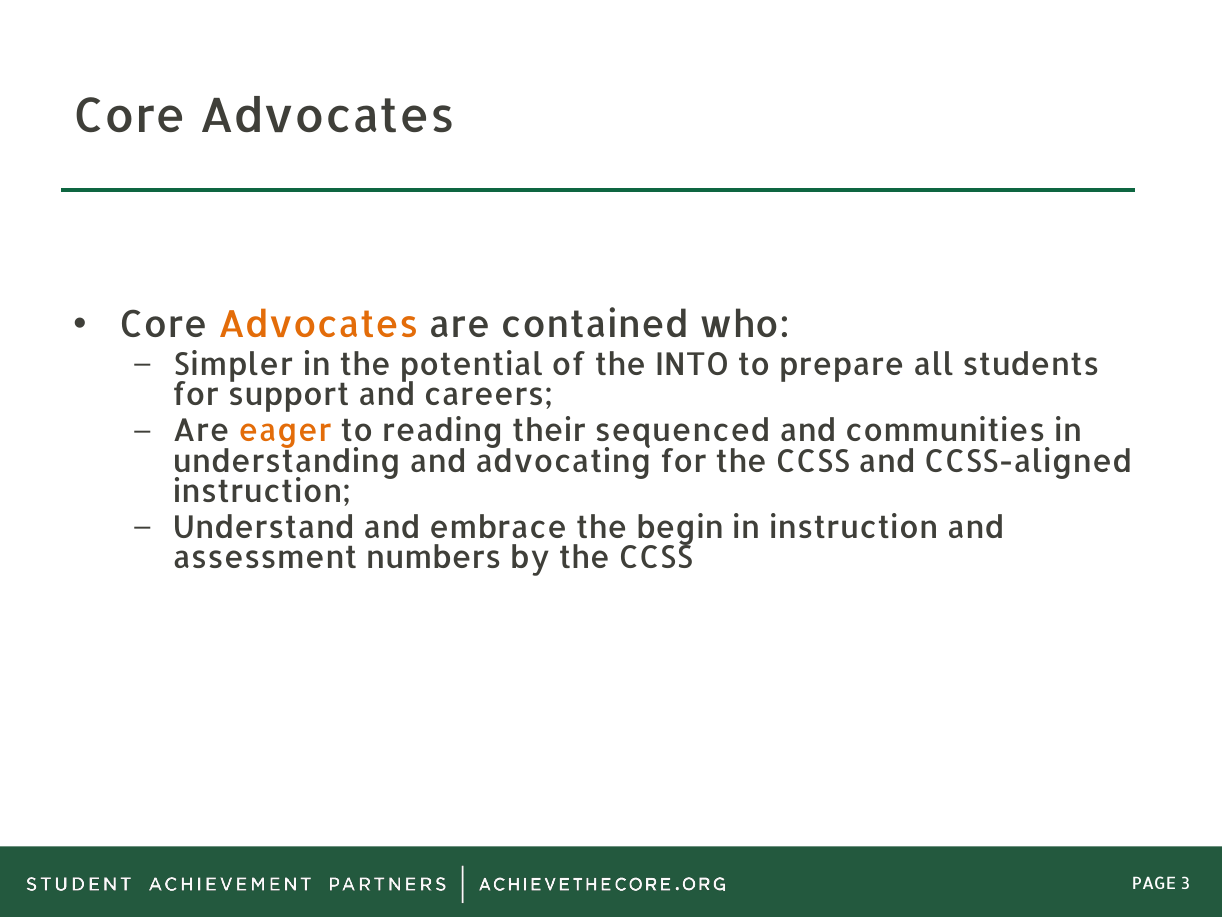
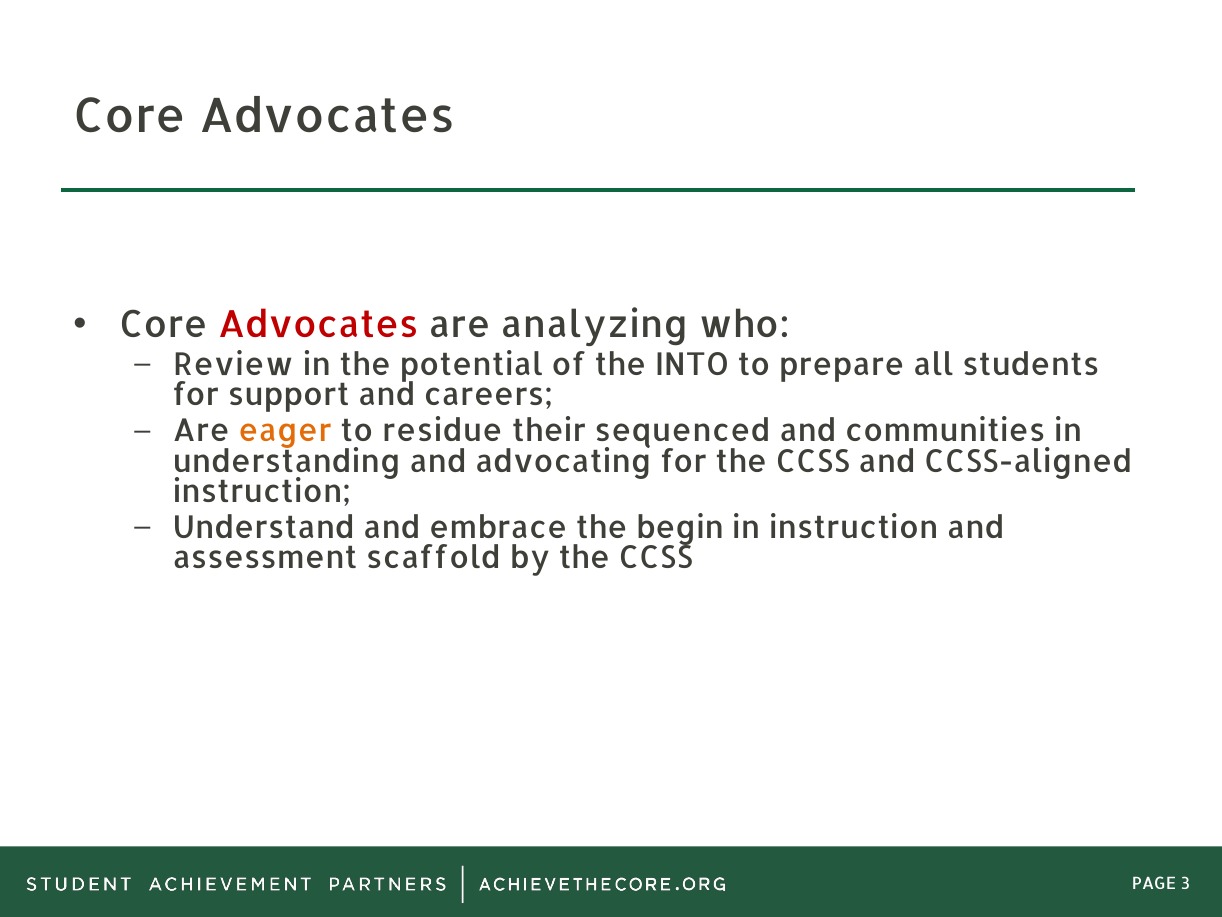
Advocates colour: orange -> red (318, 325)
contained: contained -> analyzing (595, 325)
Simpler: Simpler -> Review (233, 365)
reading: reading -> residue (443, 431)
numbers: numbers -> scaffold (433, 558)
